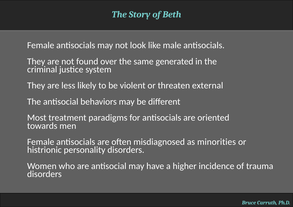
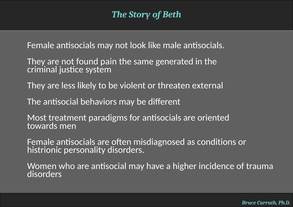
over: over -> pain (109, 61)
minorities: minorities -> conditions (217, 142)
